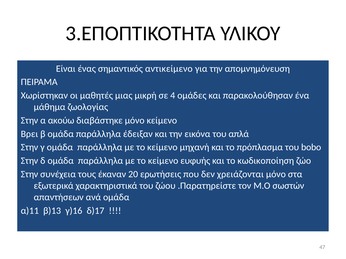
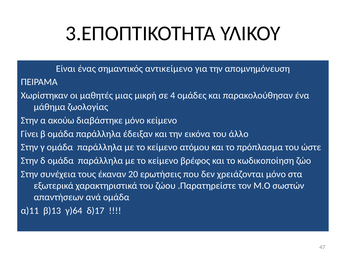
Βρει: Βρει -> Γίνει (30, 134)
απλά: απλά -> άλλο (239, 134)
μηχανή: μηχανή -> ατόμου (195, 148)
bobo: bobo -> ώστε (311, 148)
ευφυής: ευφυής -> βρέφος (195, 161)
γ)16: γ)16 -> γ)64 (74, 211)
